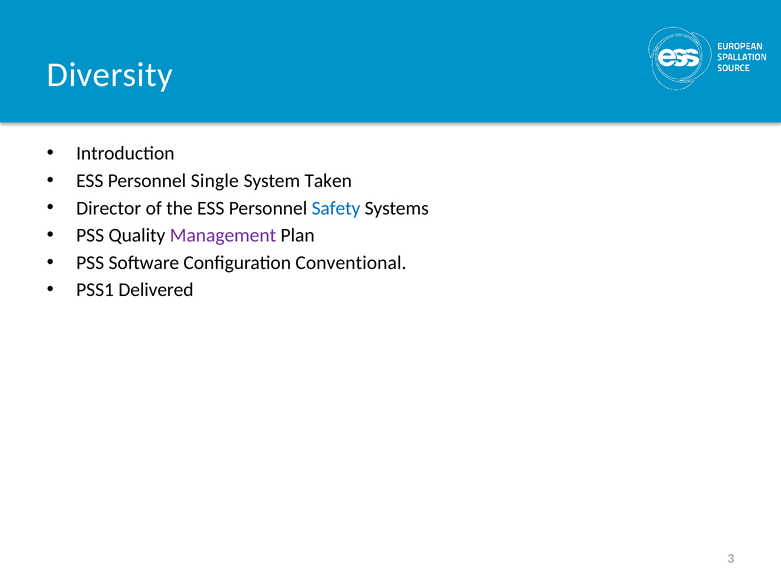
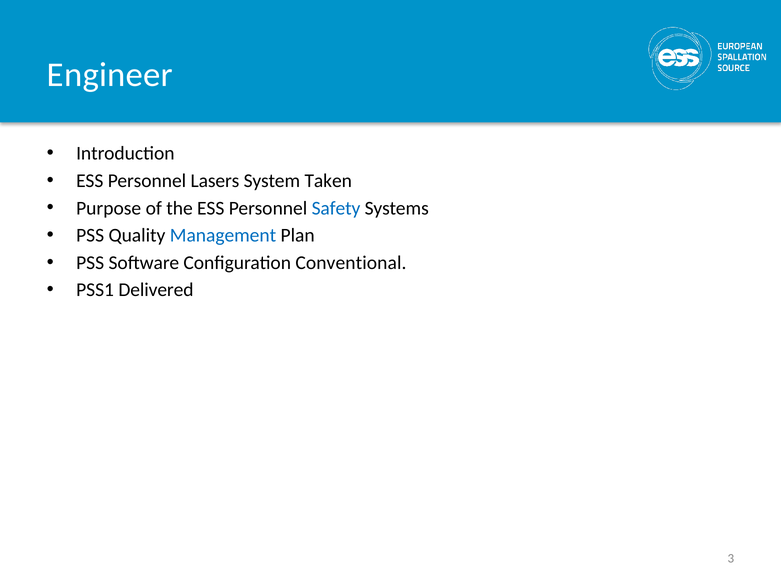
Diversity: Diversity -> Engineer (110, 75)
Single: Single -> Lasers (215, 181)
Director: Director -> Purpose (109, 208)
Management colour: purple -> blue (223, 236)
